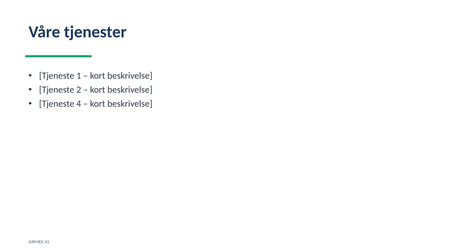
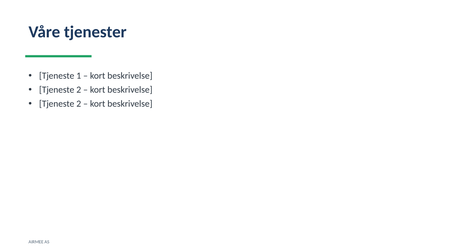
4: 4 -> 2 (79, 104)
